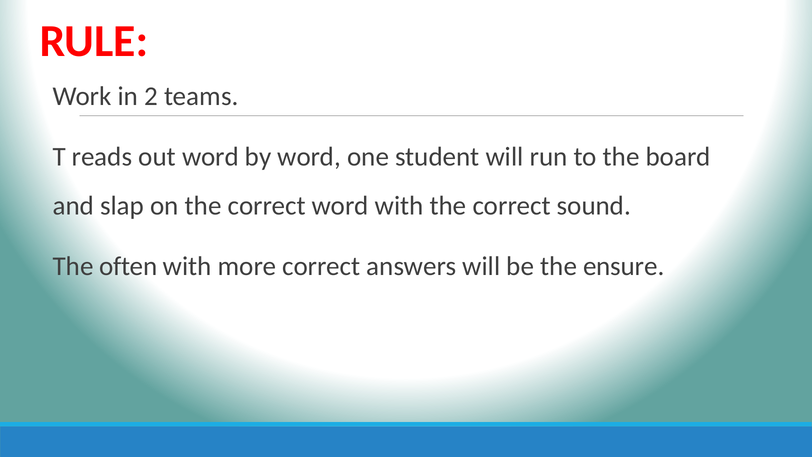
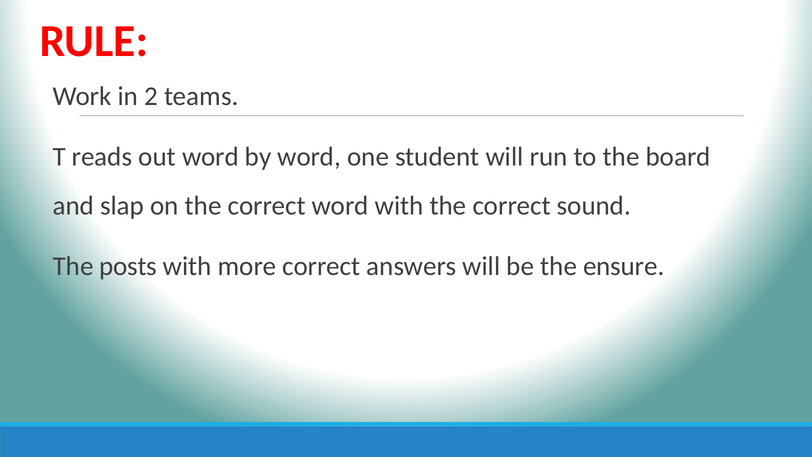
often: often -> posts (128, 266)
